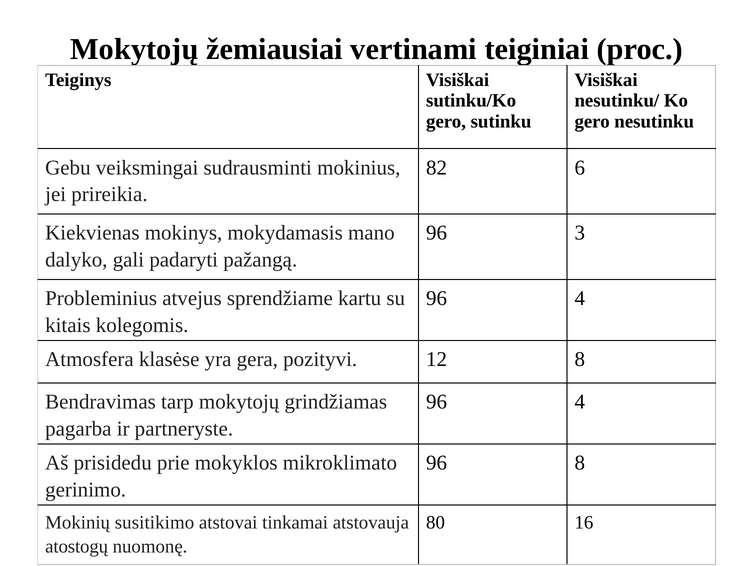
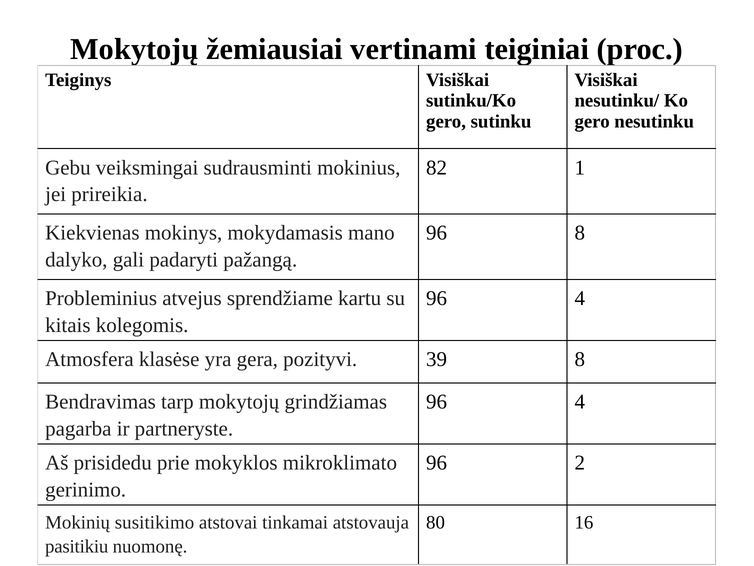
6: 6 -> 1 (580, 168)
96 3: 3 -> 8 (580, 233)
12: 12 -> 39 (437, 359)
96 8: 8 -> 2 (580, 463)
atostogų: atostogų -> pasitikiu (77, 546)
